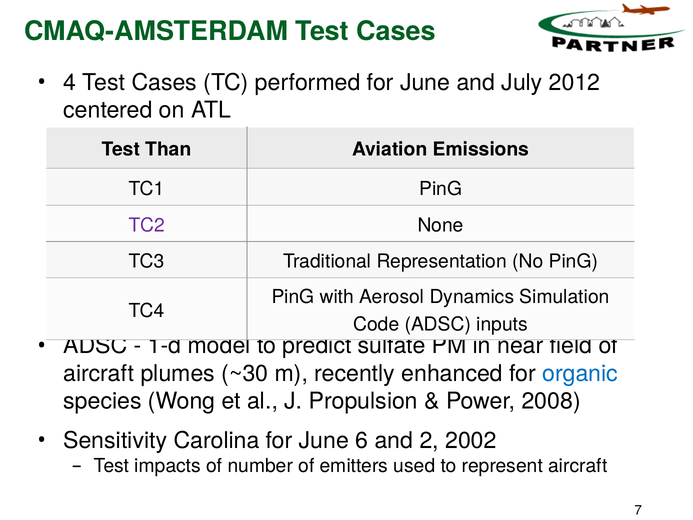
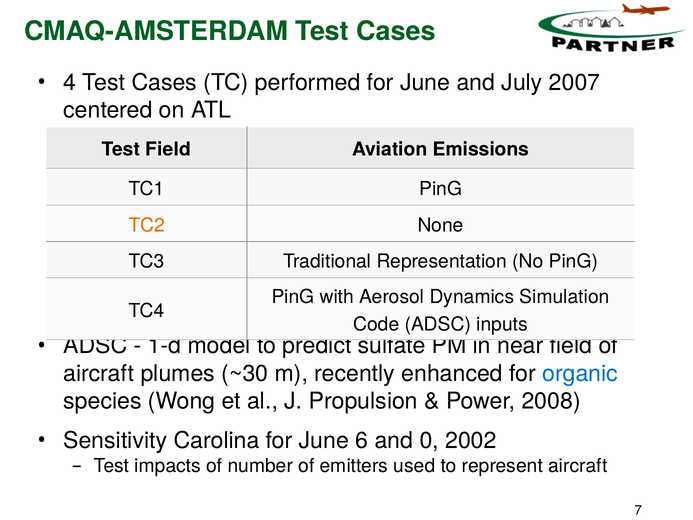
2012: 2012 -> 2007 (575, 82)
Test Than: Than -> Field (168, 149)
TC2 colour: purple -> orange (147, 225)
2: 2 -> 0 (429, 440)
